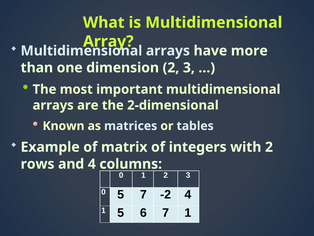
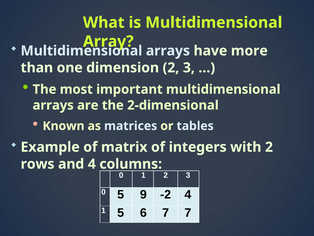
5 7: 7 -> 9 (143, 194)
7 1: 1 -> 7 (188, 212)
